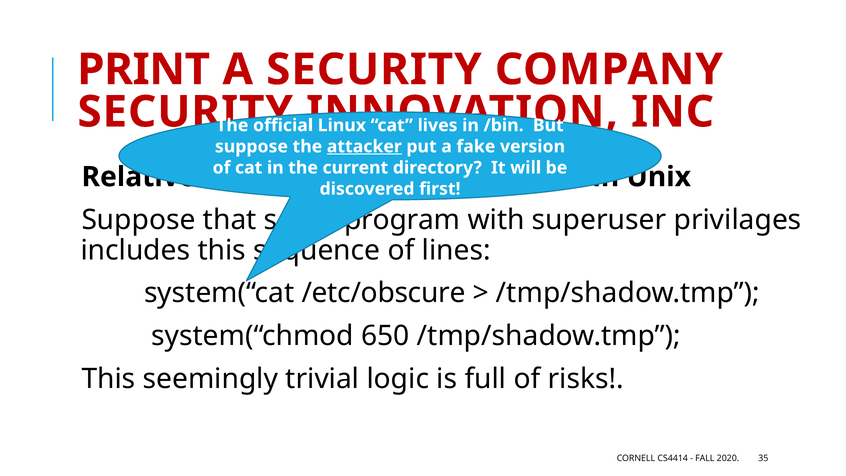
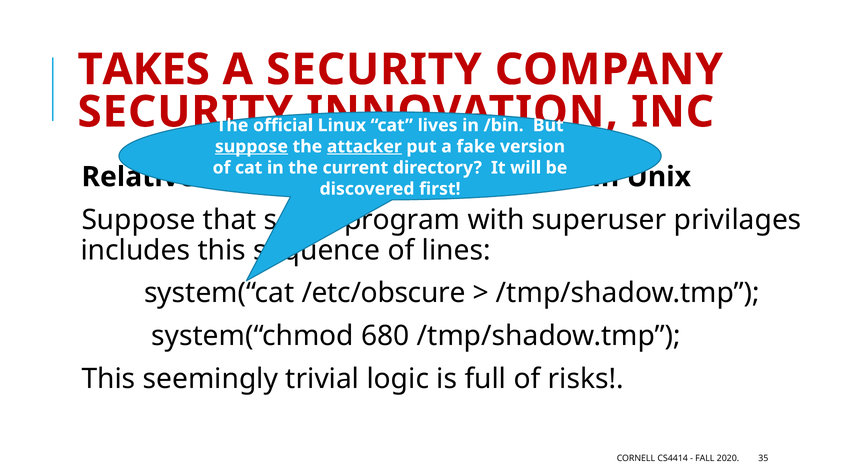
PRINT: PRINT -> TAKES (144, 70)
suppose underline: none -> present (251, 147)
650: 650 -> 680 (385, 336)
